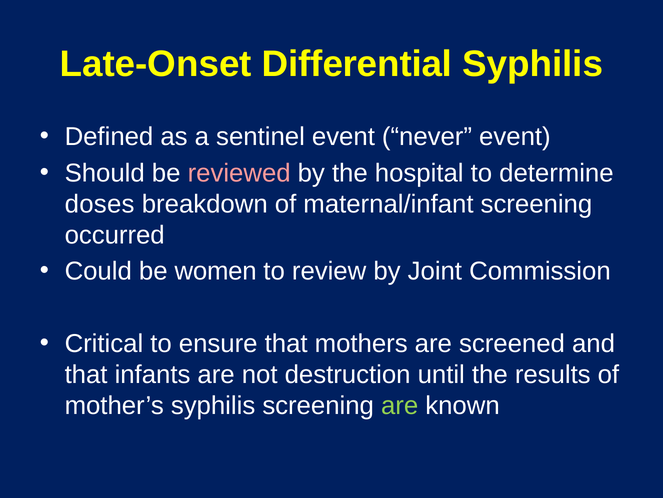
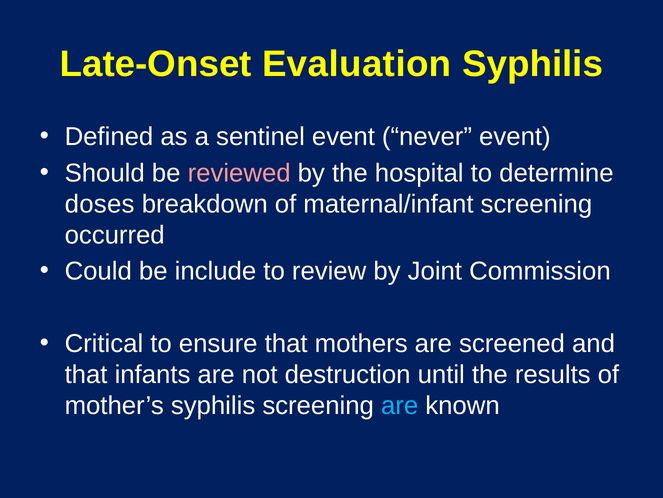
Differential: Differential -> Evaluation (357, 64)
women: women -> include (215, 271)
are colour: light green -> light blue (400, 405)
